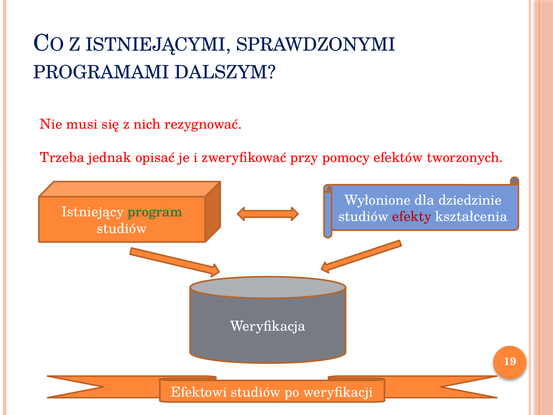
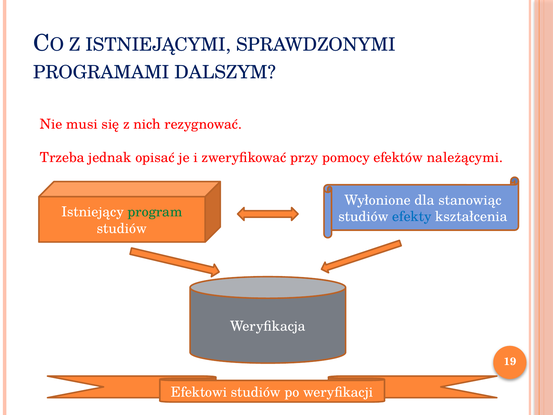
tworzonych: tworzonych -> należącymi (465, 157)
dziedzinie: dziedzinie -> stanowiąc (470, 200)
efekty colour: red -> blue (412, 217)
